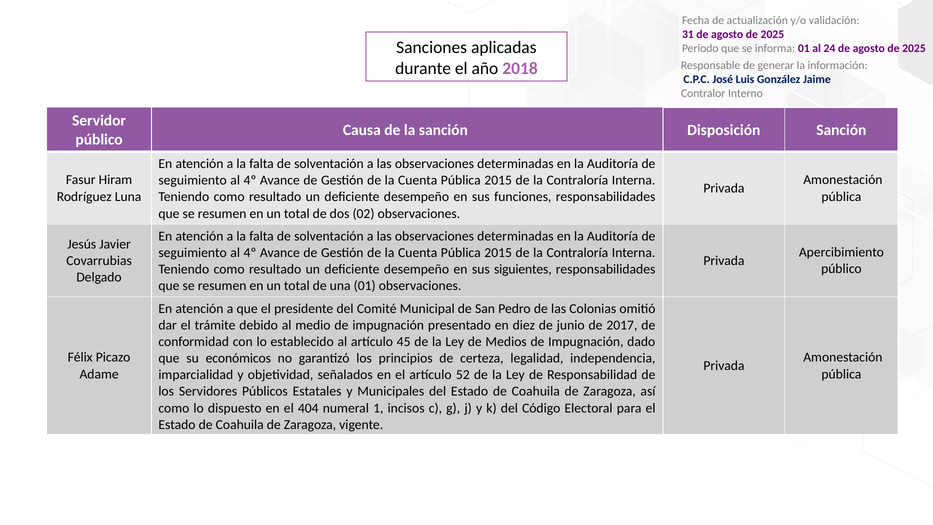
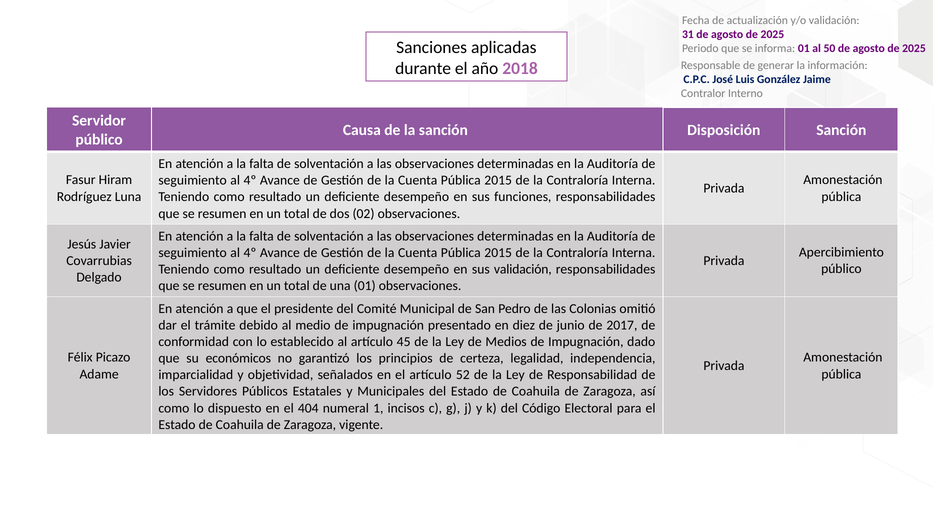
24: 24 -> 50 (829, 48)
sus siguientes: siguientes -> validación (523, 269)
